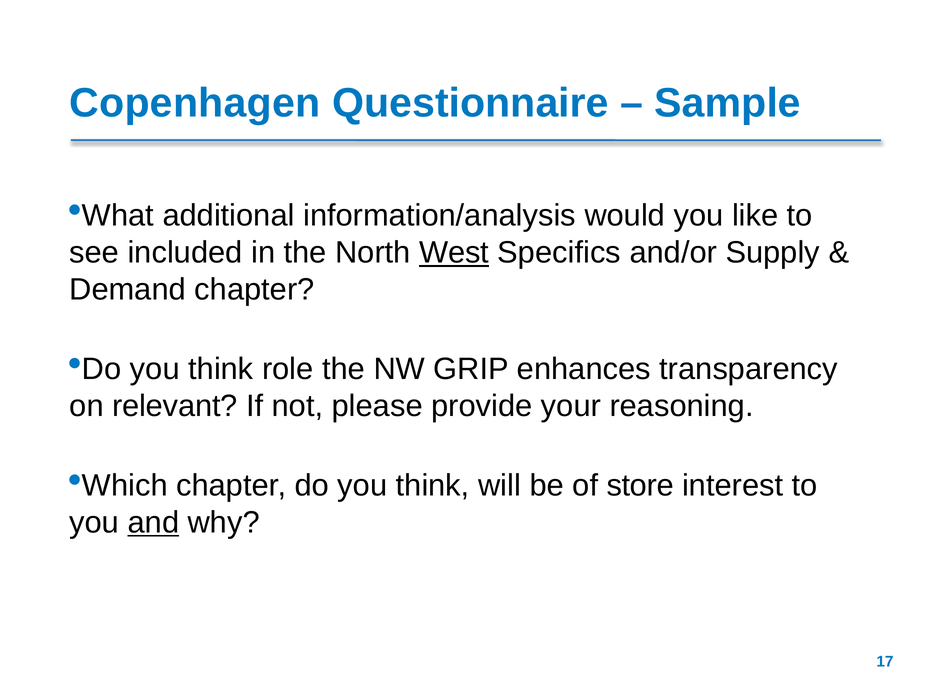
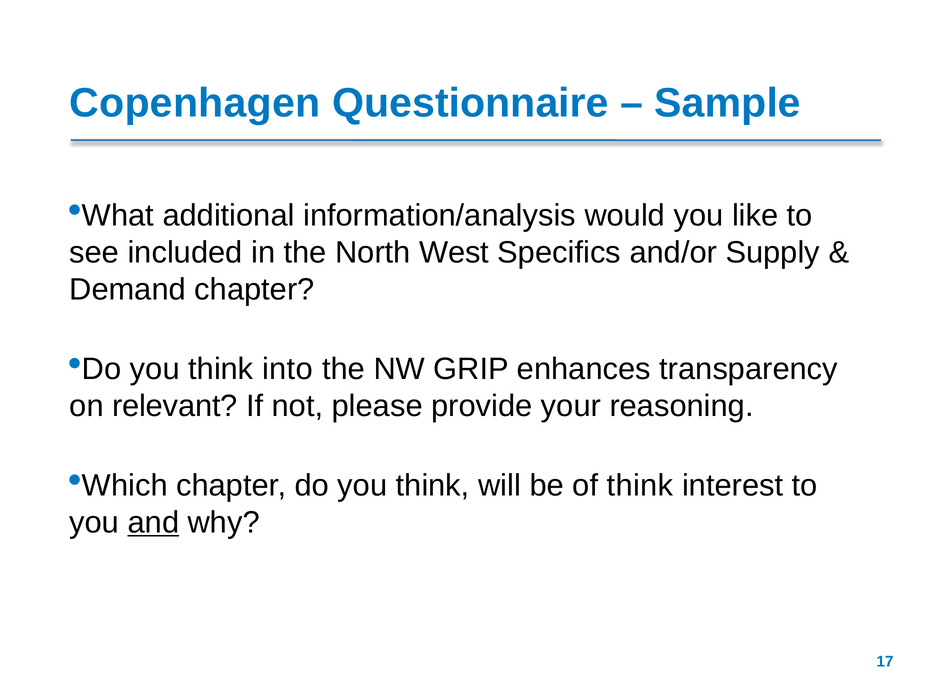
West underline: present -> none (454, 252)
role: role -> into (288, 369)
of store: store -> think (640, 485)
